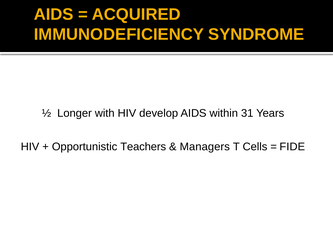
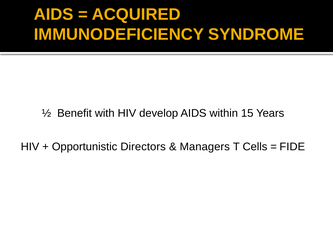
Longer: Longer -> Benefit (75, 113)
31: 31 -> 15 (247, 113)
Teachers: Teachers -> Directors (143, 147)
